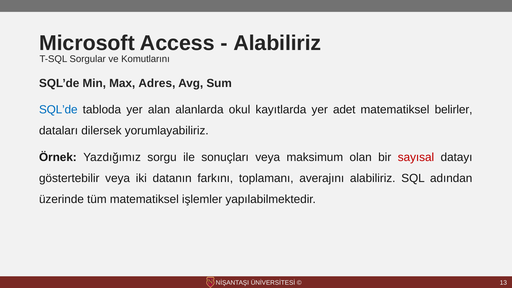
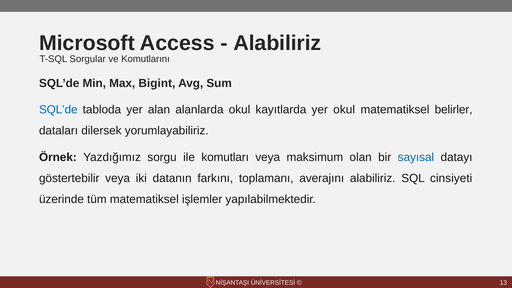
Adres: Adres -> Bigint (157, 83)
yer adet: adet -> okul (344, 110)
sonuçları: sonuçları -> komutları (225, 157)
sayısal colour: red -> blue (416, 157)
adından: adından -> cinsiyeti (451, 178)
